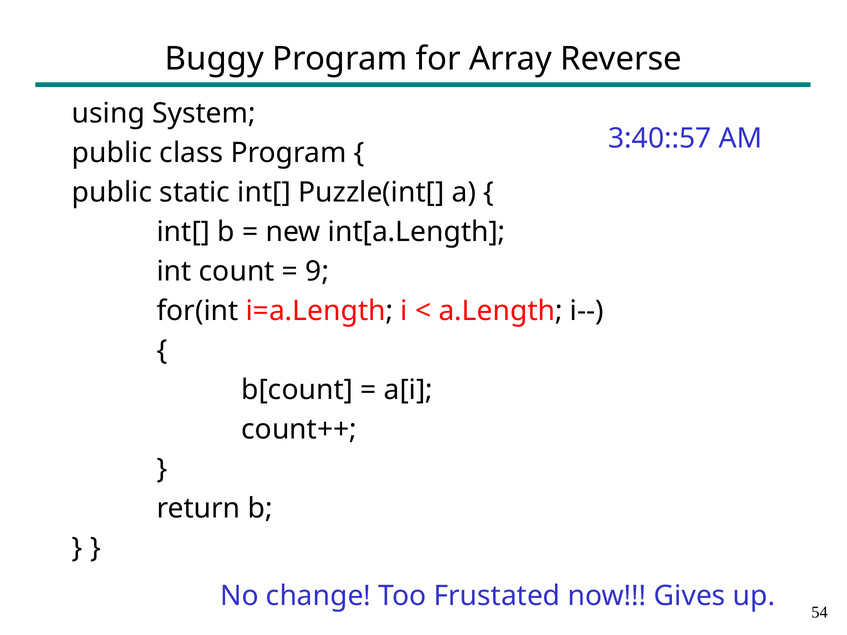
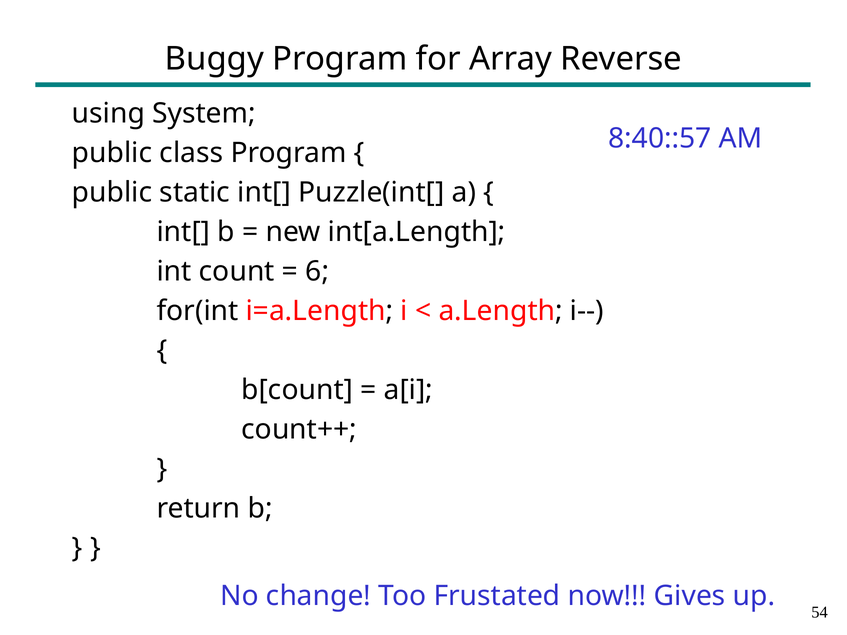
3:40::57: 3:40::57 -> 8:40::57 (660, 138)
9: 9 -> 6 (317, 272)
